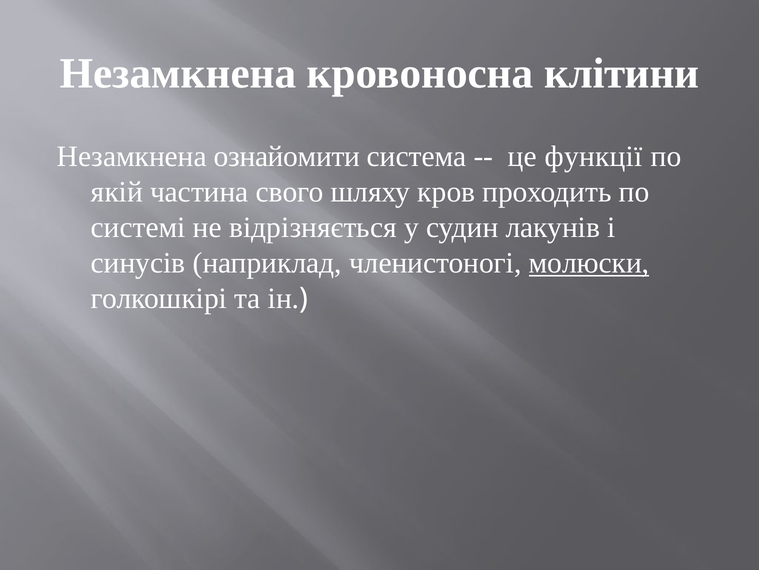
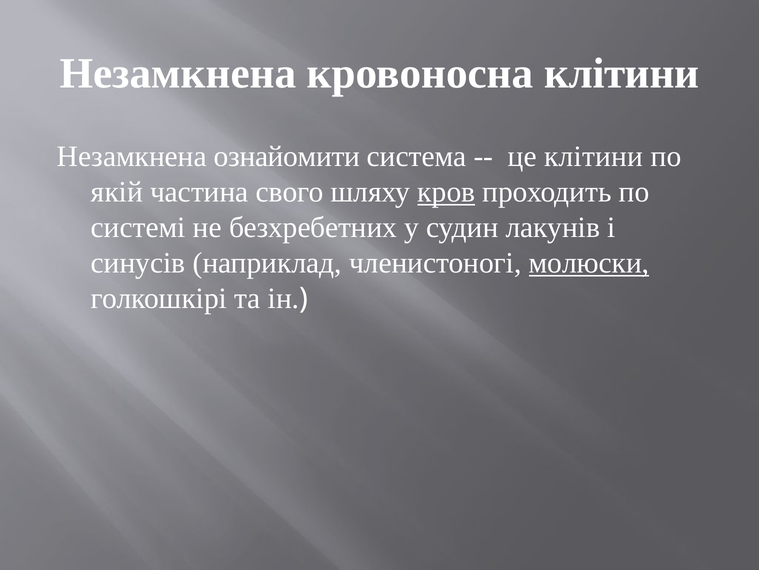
це функції: функції -> клітини (594, 156)
кров underline: none -> present (446, 192)
відрізняється: відрізняється -> безхребетних (313, 227)
